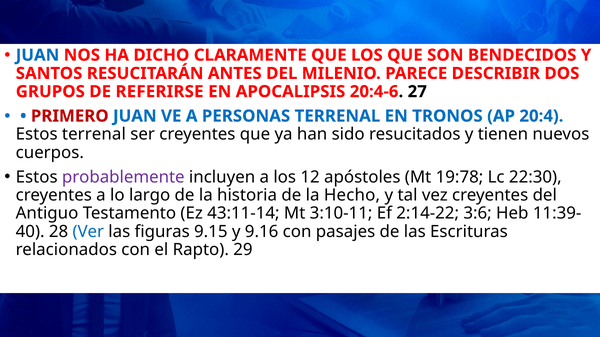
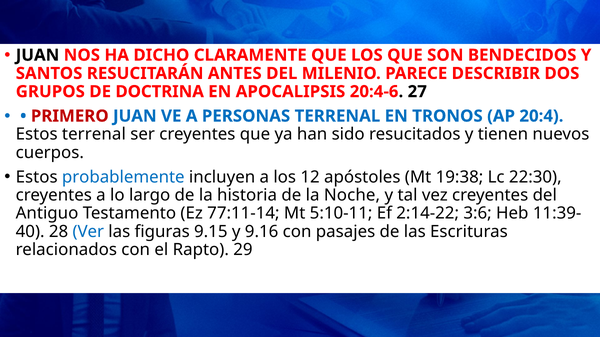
JUAN colour: blue -> black (38, 55)
REFERIRSE: REFERIRSE -> DOCTRINA (160, 92)
probablemente colour: purple -> blue (123, 177)
19:78: 19:78 -> 19:38 (460, 177)
Hecho: Hecho -> Noche (352, 195)
43:11-14: 43:11-14 -> 77:11-14 (243, 214)
3:10-11: 3:10-11 -> 5:10-11 (341, 214)
